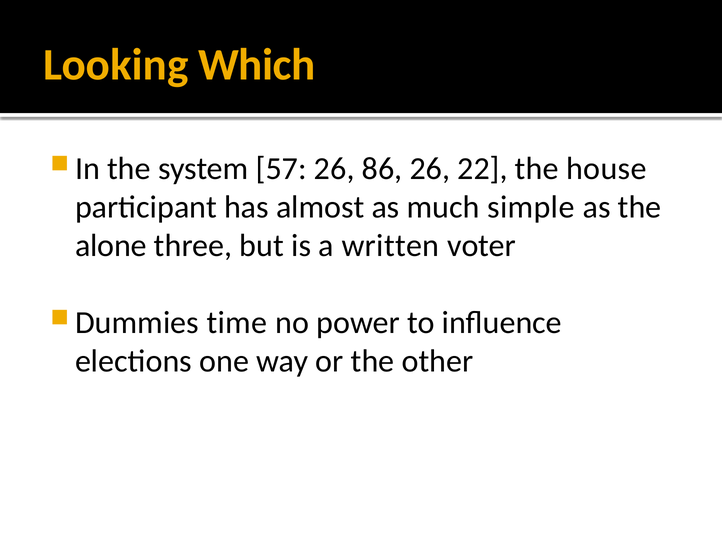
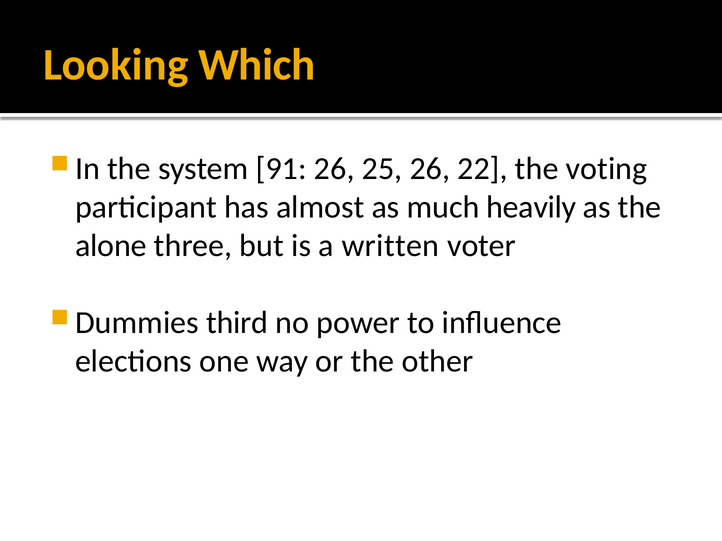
57: 57 -> 91 (281, 169)
86: 86 -> 25 (382, 169)
house: house -> voting (607, 169)
simple: simple -> heavily (531, 207)
time: time -> third (237, 323)
